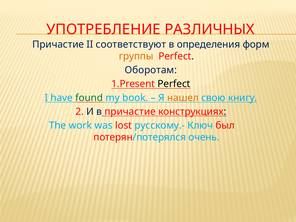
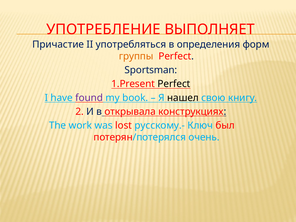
РАЗЛИЧНЫХ: РАЗЛИЧНЫХ -> ВЫПОЛНЯЕТ (210, 29)
соответствуют: соответствуют -> употребляться (131, 44)
Оборотам: Оборотам -> Sportsman (151, 70)
found colour: green -> purple (89, 98)
нашел colour: orange -> black (183, 98)
в причастие: причастие -> открывала (130, 112)
